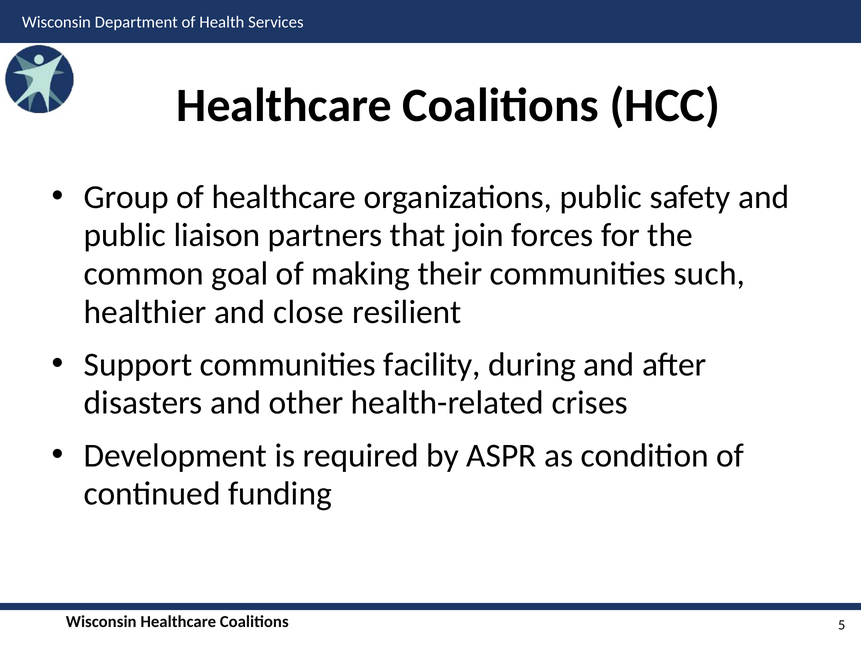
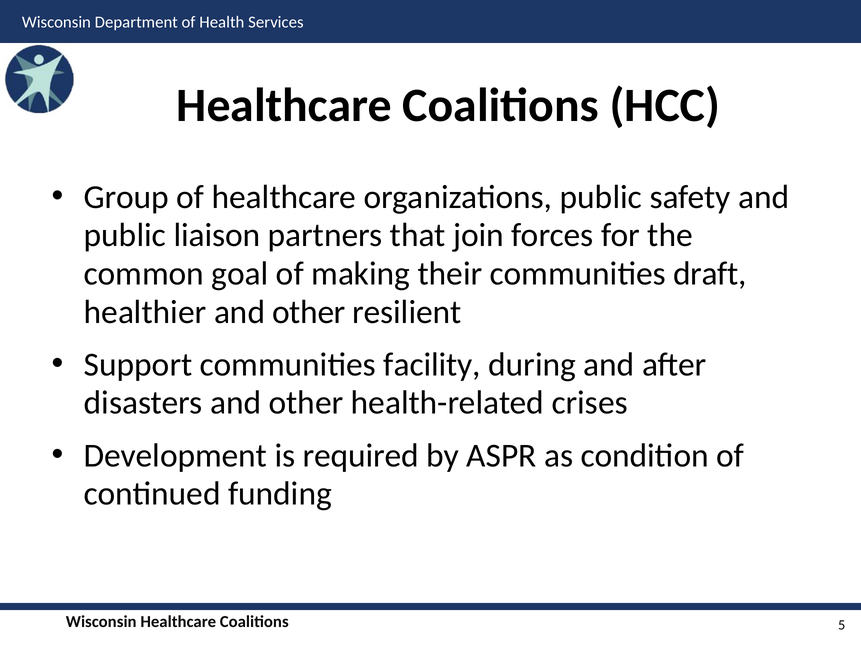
such: such -> draft (710, 274)
healthier and close: close -> other (309, 312)
